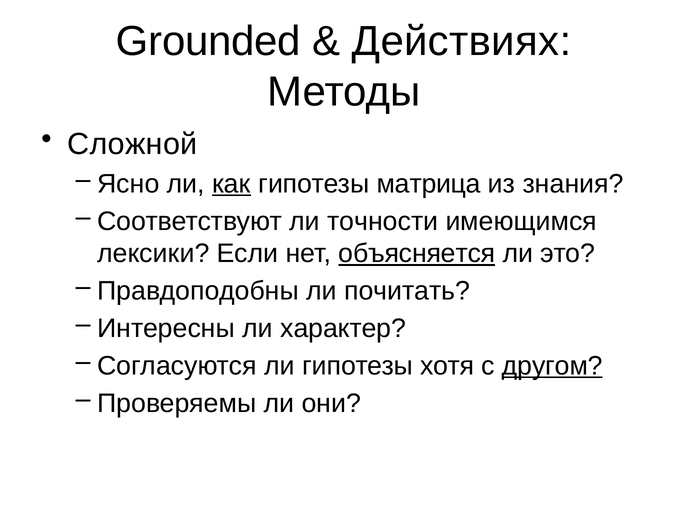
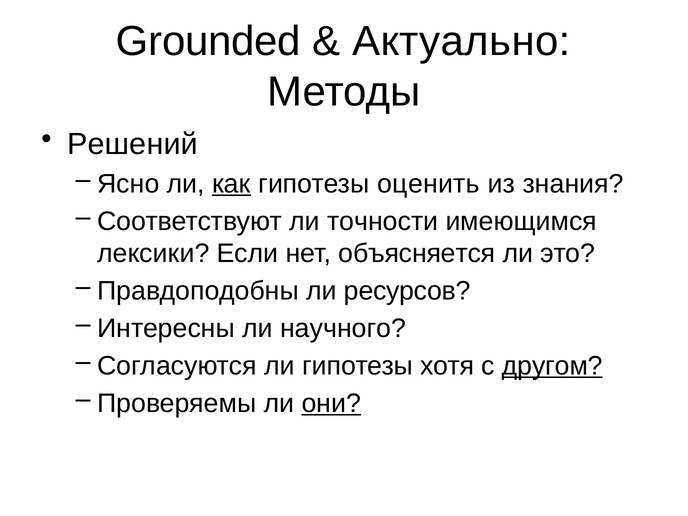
Действиях: Действиях -> Актуально (461, 41)
Сложной: Сложной -> Решений (132, 144)
матрица: матрица -> оценить (429, 184)
объясняется underline: present -> none (417, 253)
почитать: почитать -> ресурсов (407, 291)
характер: характер -> научного (343, 328)
они underline: none -> present (331, 403)
